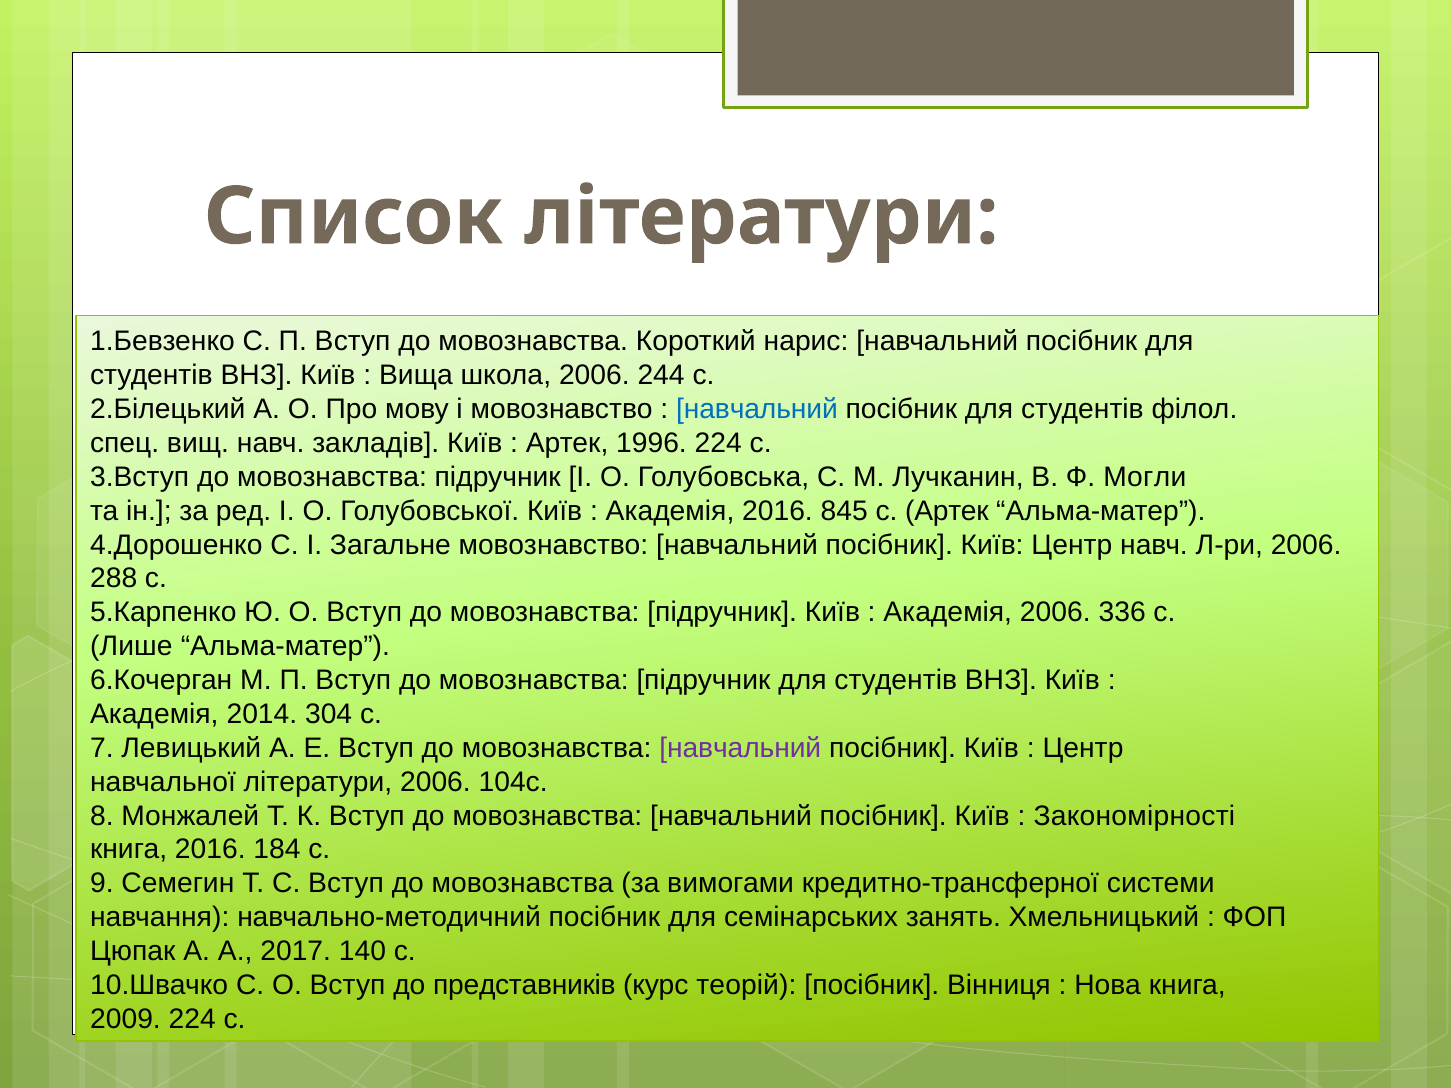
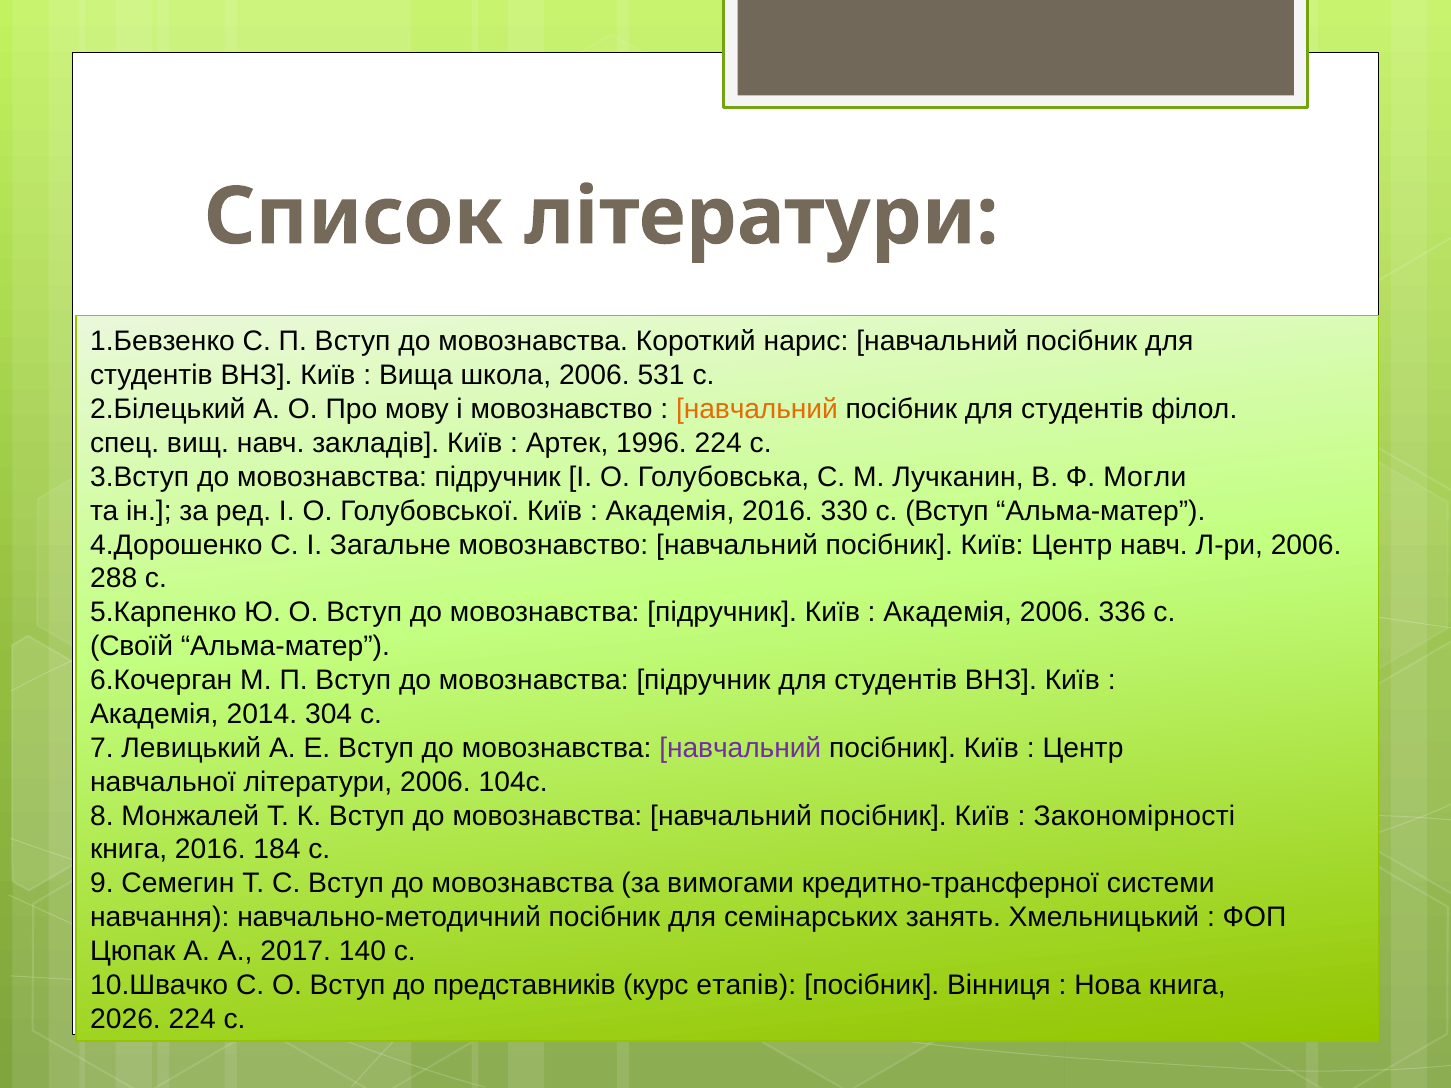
244: 244 -> 531 (661, 376)
навчальний colour: blue -> orange (757, 409)
845: 845 -> 330 (844, 511)
Артек: Артек -> Вступ (947, 511)
Лише: Лише -> Своїй (132, 647)
теорій: теорій -> етапів (746, 985)
2009: 2009 -> 2026 (125, 1019)
